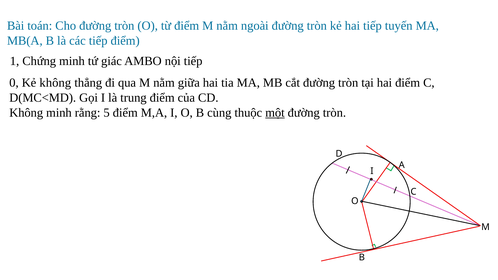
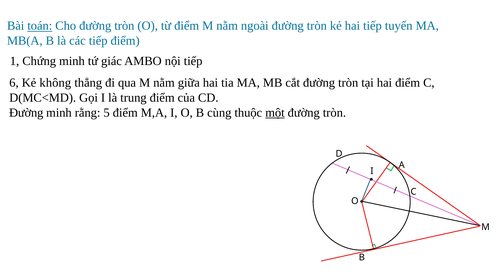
toán underline: none -> present (40, 26)
0: 0 -> 6 (14, 83)
Không: Không -> Đường (26, 113)
